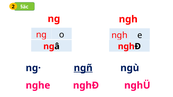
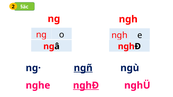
nghÐ underline: none -> present (86, 86)
